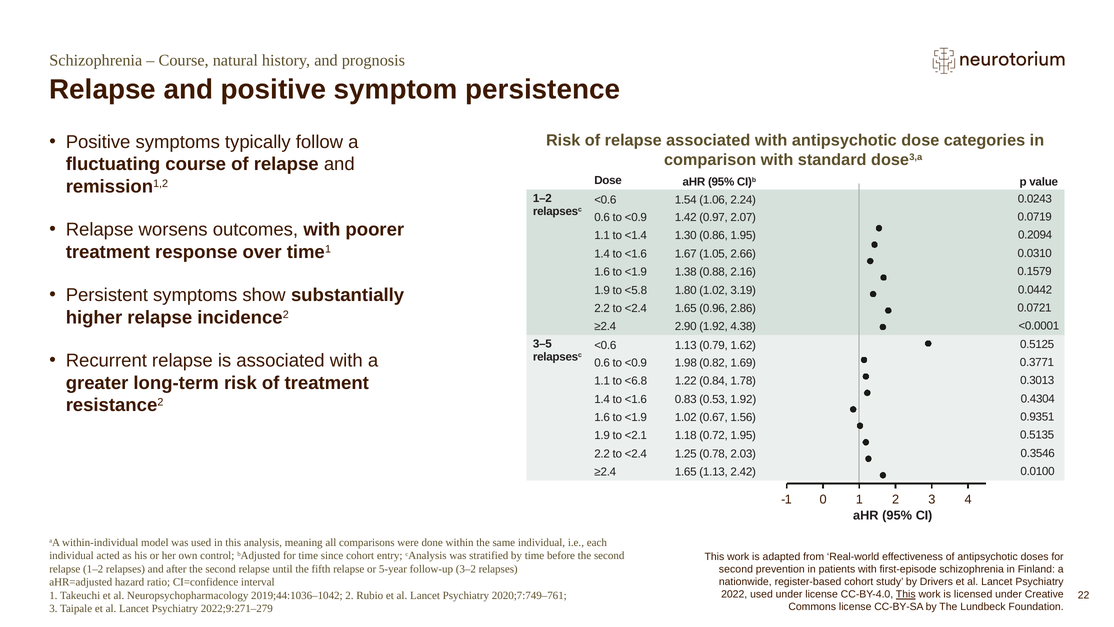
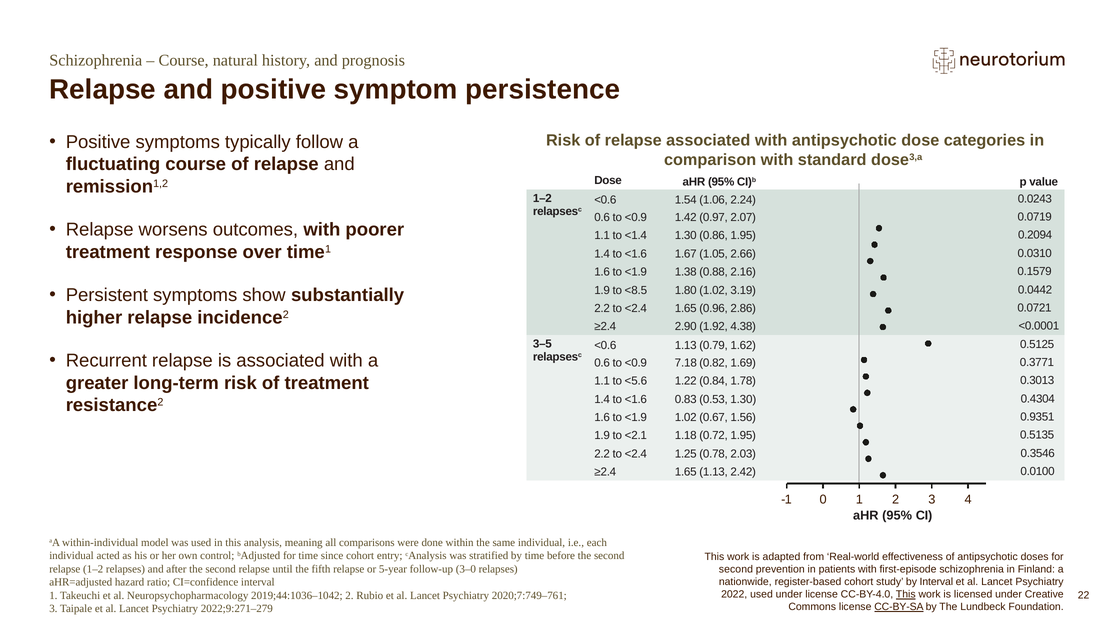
<5.8: <5.8 -> <8.5 (636, 290)
1.98: 1.98 -> 7.18 (686, 363)
<6.8: <6.8 -> <5.6 (636, 381)
0.53 1.92: 1.92 -> 1.30 (743, 399)
3–2: 3–2 -> 3–0 (466, 569)
by Drivers: Drivers -> Interval (936, 582)
CC-BY-SA underline: none -> present (899, 607)
